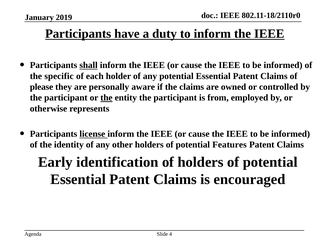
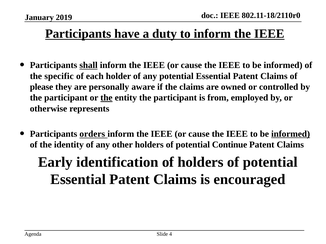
license: license -> orders (92, 134)
informed underline: none -> present (291, 134)
Features: Features -> Continue (230, 145)
